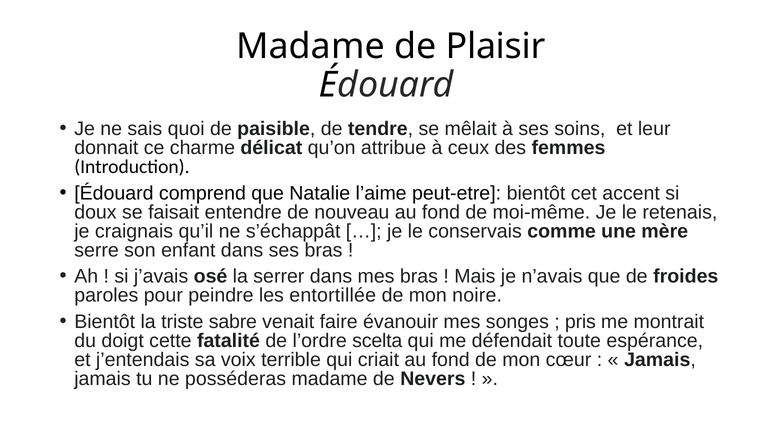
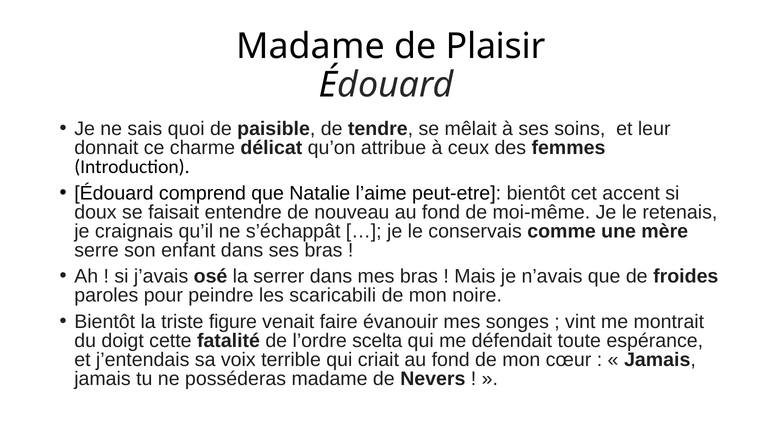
entortillée: entortillée -> scaricabili (333, 295)
sabre: sabre -> figure (233, 322)
pris: pris -> vint (580, 322)
